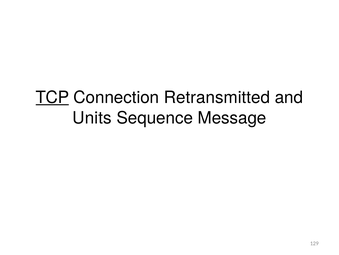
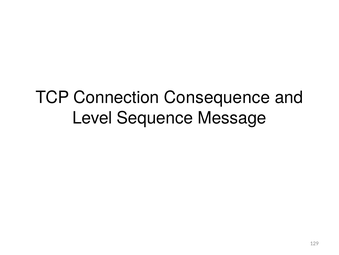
TCP underline: present -> none (52, 97)
Retransmitted: Retransmitted -> Consequence (217, 97)
Units: Units -> Level (92, 118)
